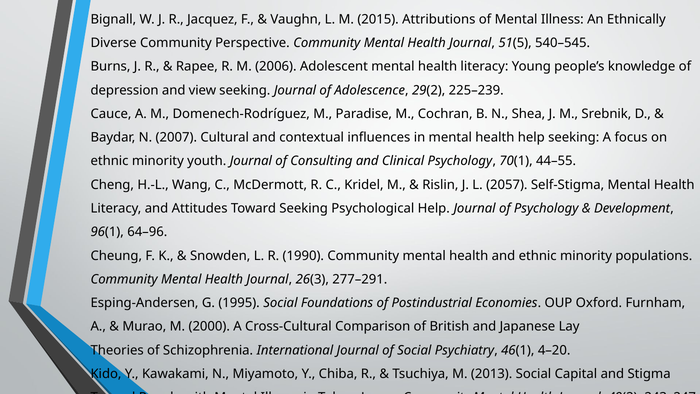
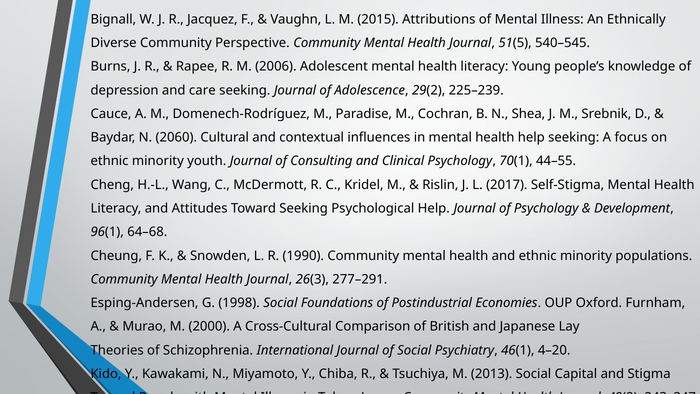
view: view -> care (202, 90)
2007: 2007 -> 2060 (176, 137)
2057: 2057 -> 2017 (507, 185)
64–96: 64–96 -> 64–68 (147, 232)
1995: 1995 -> 1998 (239, 303)
